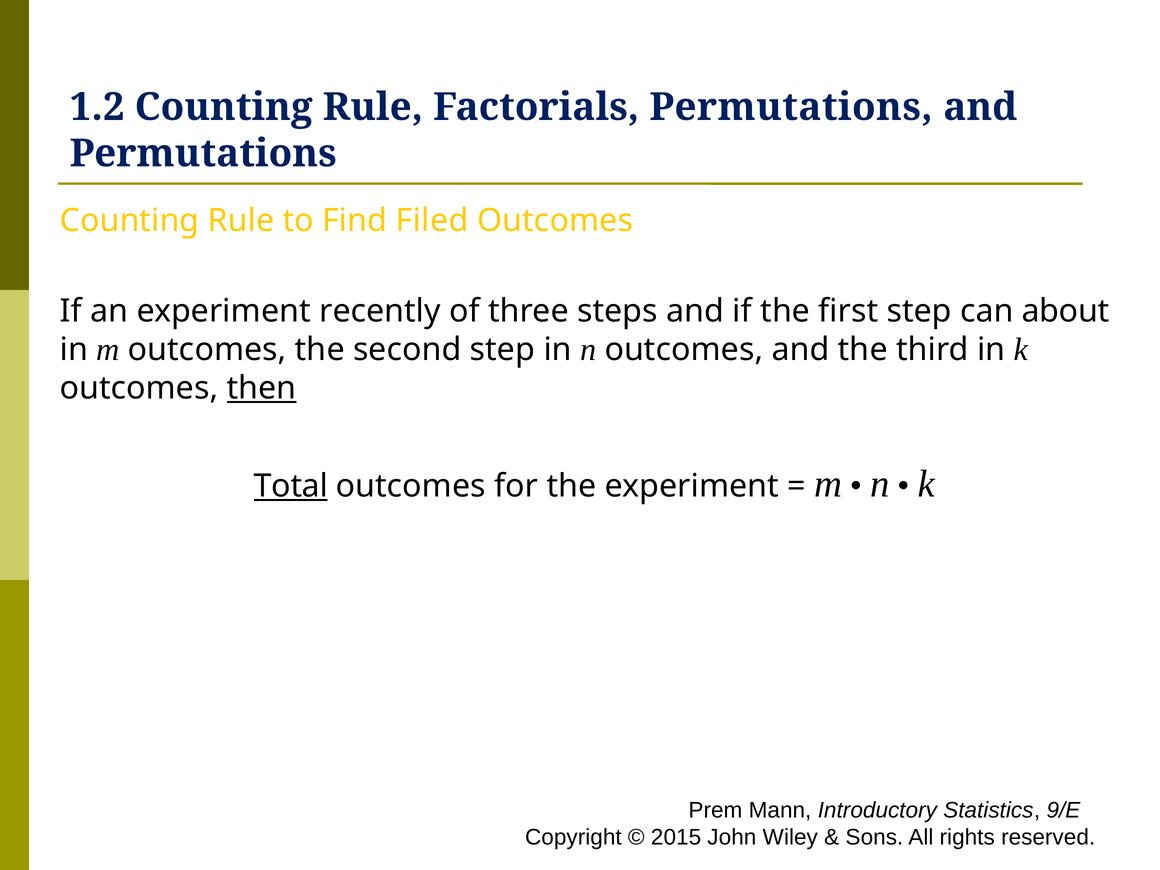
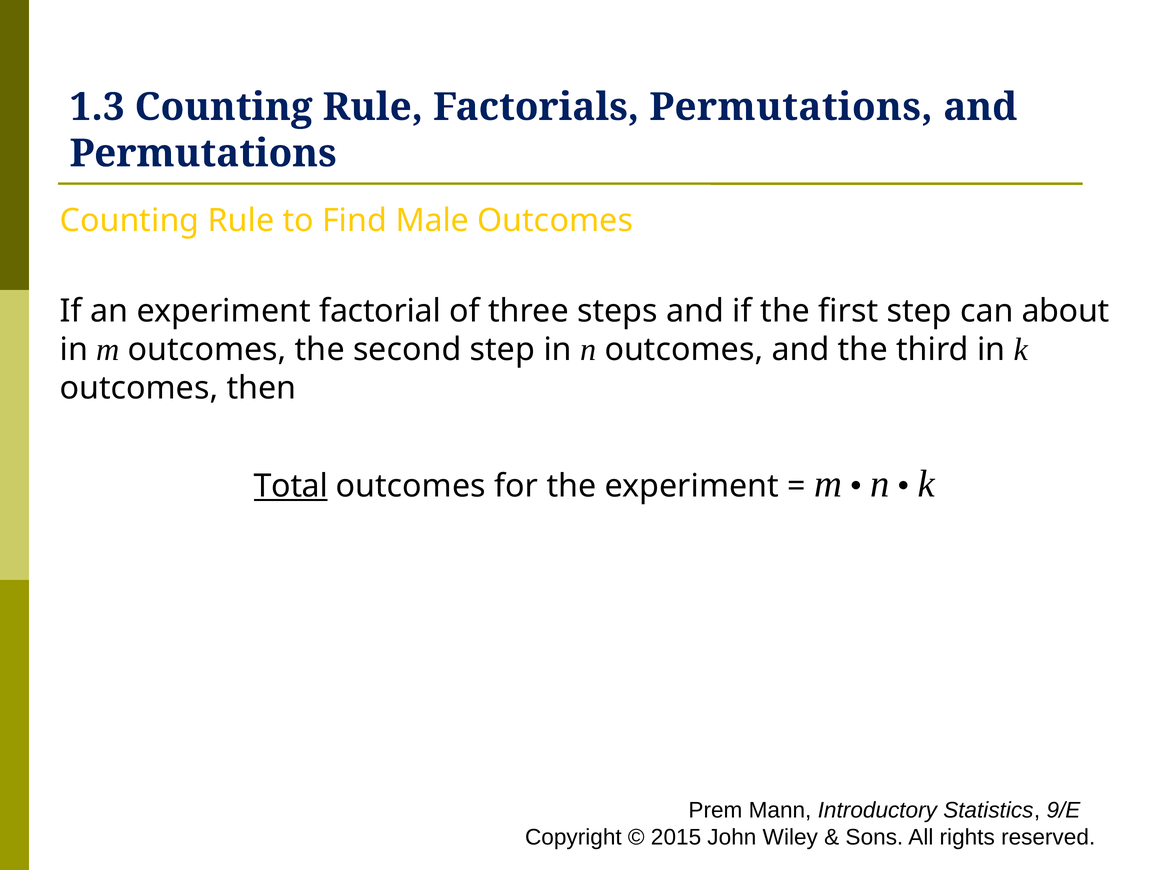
1.2: 1.2 -> 1.3 (97, 107)
Filed: Filed -> Male (432, 221)
recently: recently -> factorial (380, 311)
then underline: present -> none (262, 388)
